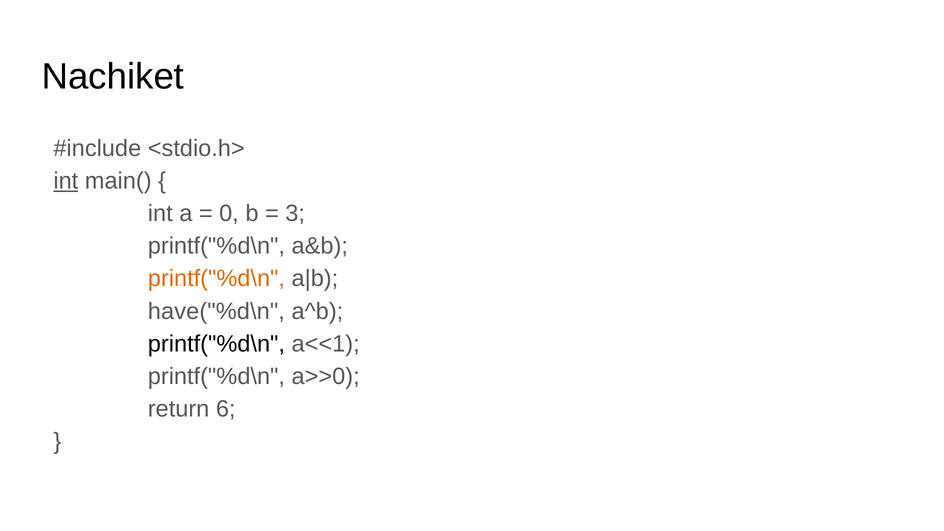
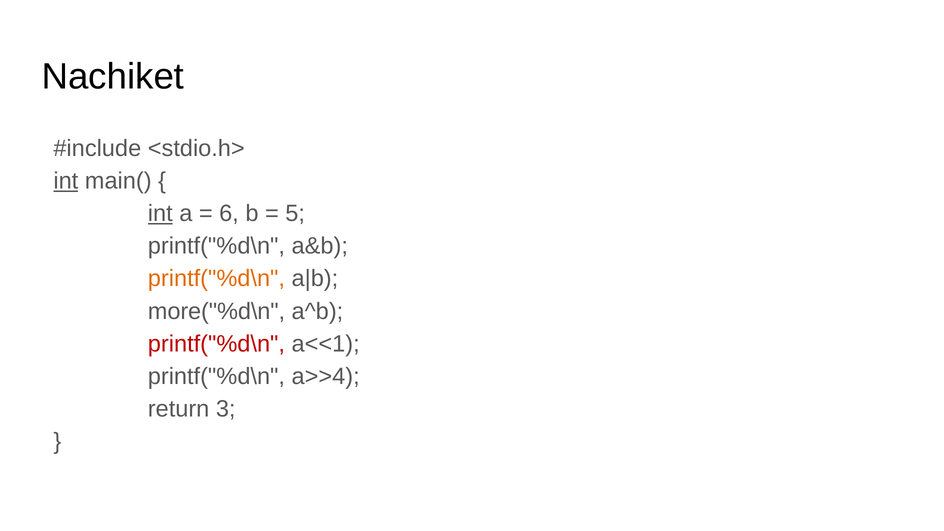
int underline: none -> present (160, 214)
0: 0 -> 6 (229, 214)
3: 3 -> 5 (295, 214)
have("%d\n: have("%d\n -> more("%d\n (216, 311)
printf("%d\n colour: black -> red (216, 344)
a>>0: a>>0 -> a>>4 (326, 376)
6: 6 -> 3 (226, 409)
